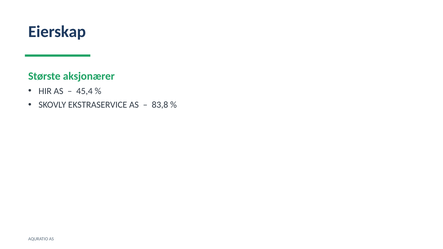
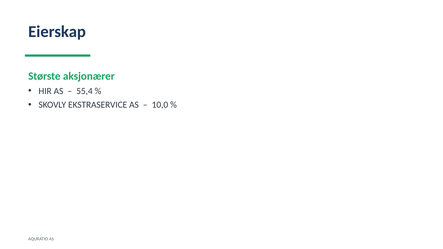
45,4: 45,4 -> 55,4 (84, 91)
83,8: 83,8 -> 10,0 (160, 105)
